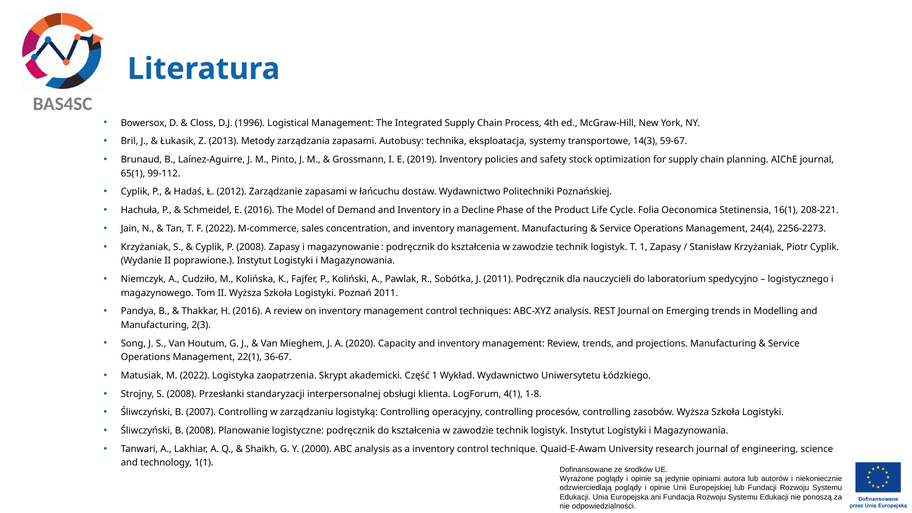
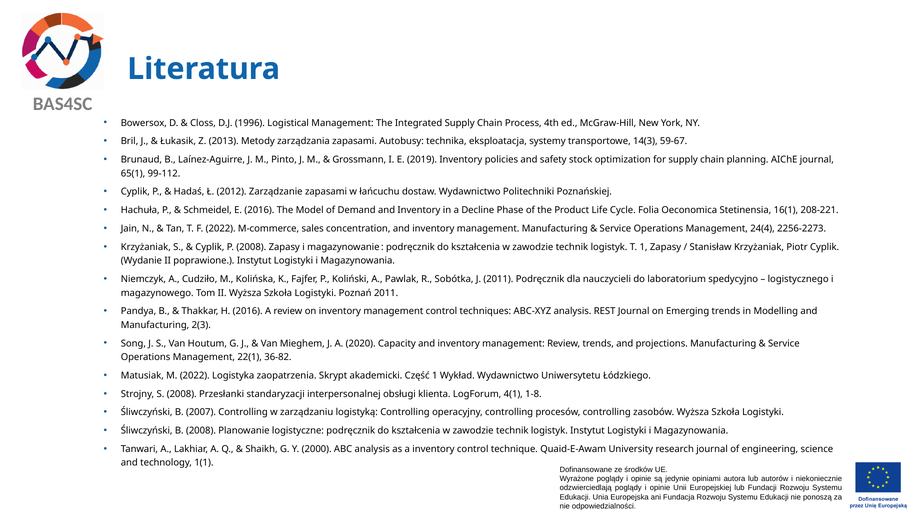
36-67: 36-67 -> 36-82 (278, 357)
